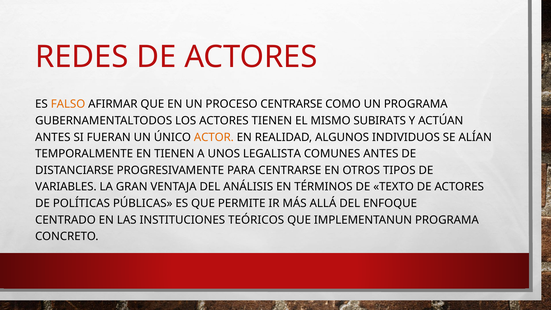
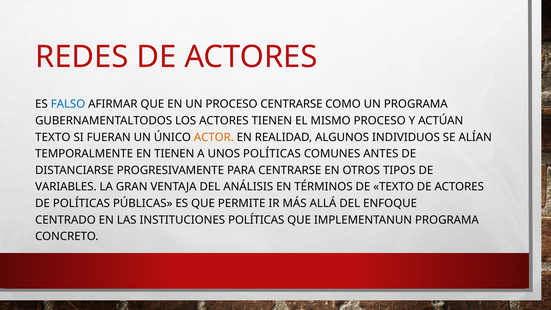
FALSO colour: orange -> blue (68, 104)
MISMO SUBIRATS: SUBIRATS -> PROCESO (380, 121)
ANTES: ANTES -> TEXTO (53, 137)
UNOS LEGALISTA: LEGALISTA -> POLÍTICAS (272, 154)
INSTITUCIONES TEÓRICOS: TEÓRICOS -> POLÍTICAS (256, 220)
